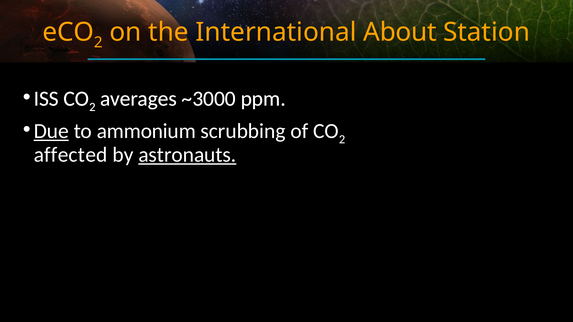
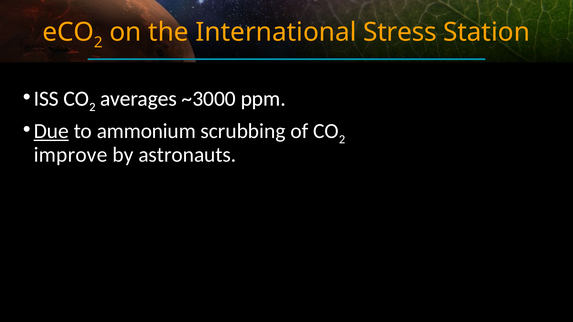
About: About -> Stress (400, 32)
affected: affected -> improve (71, 155)
astronauts underline: present -> none (187, 155)
